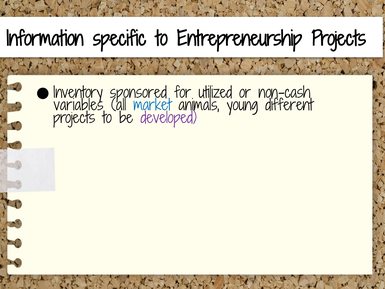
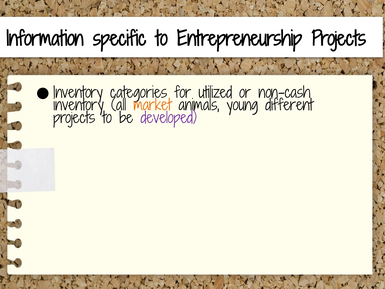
sponsored: sponsored -> categories (139, 93)
variables: variables -> inventory (79, 105)
market colour: blue -> orange (153, 105)
